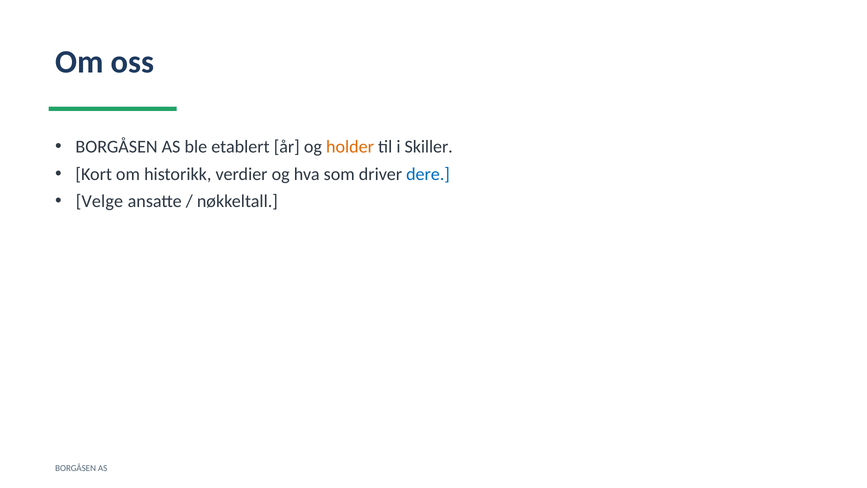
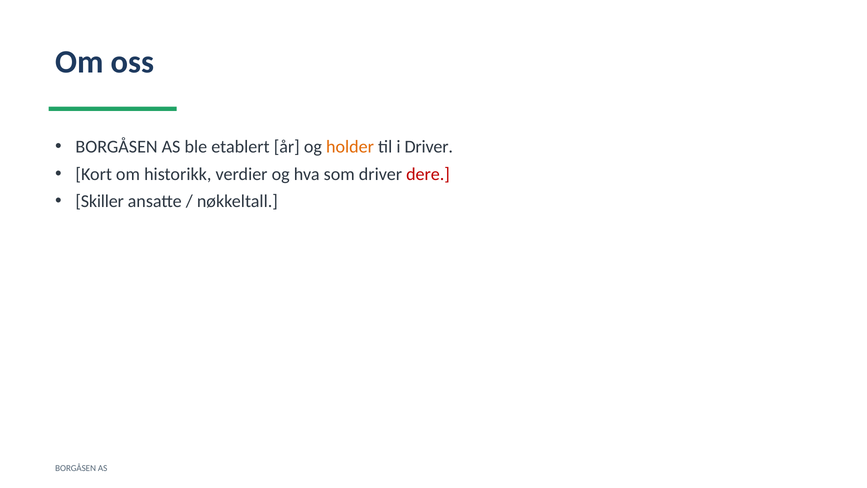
i Skiller: Skiller -> Driver (429, 147)
dere colour: blue -> red (428, 174)
Velge: Velge -> Skiller (100, 201)
